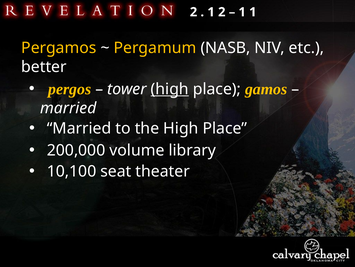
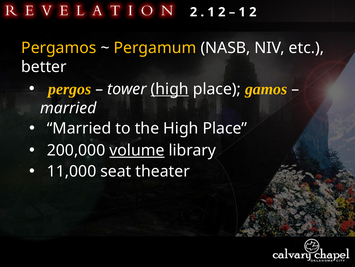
1: 1 -> 2 (253, 12)
volume underline: none -> present (137, 150)
10,100: 10,100 -> 11,000 (72, 171)
